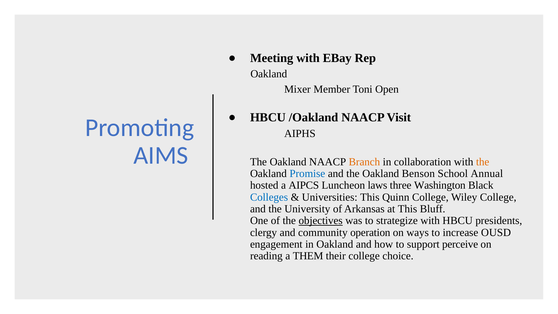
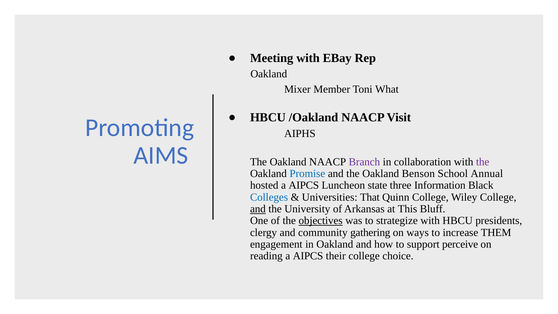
Open: Open -> What (387, 89)
Branch colour: orange -> purple (364, 162)
the colour: orange -> purple (483, 162)
laws: laws -> state (377, 185)
Washington: Washington -> Information (440, 185)
Universities This: This -> That (370, 197)
and underline: none -> present (258, 209)
operation: operation -> gathering (370, 232)
OUSD: OUSD -> THEM (496, 232)
THEM: THEM -> AIPCS (308, 256)
